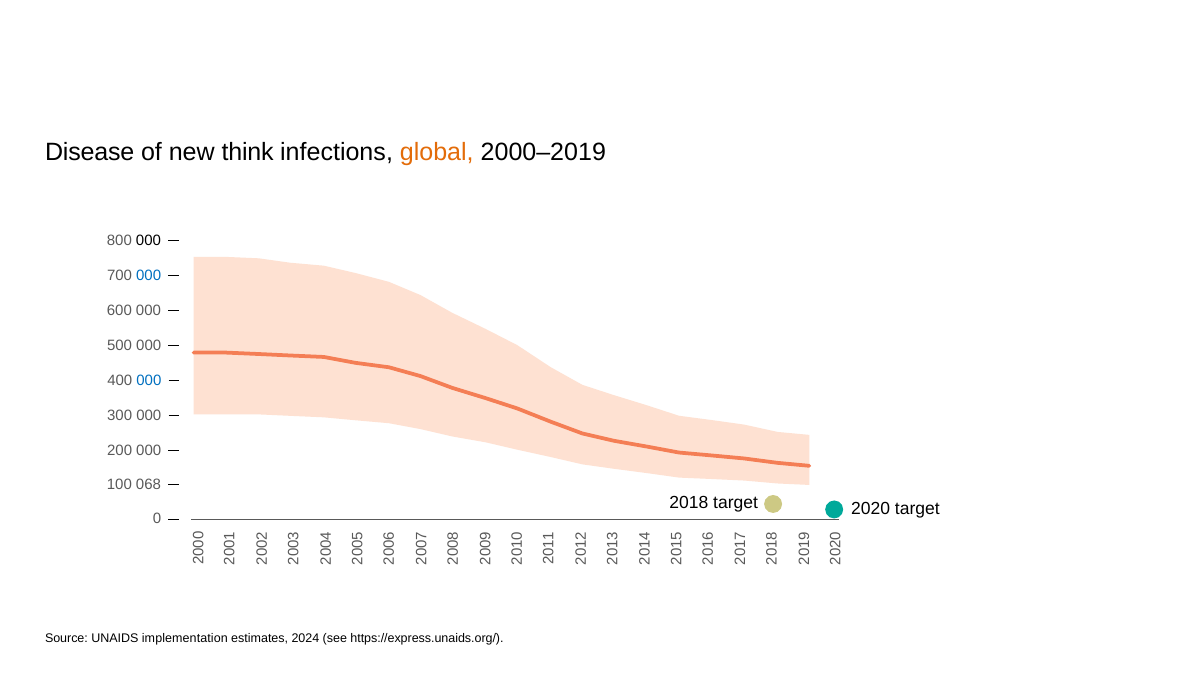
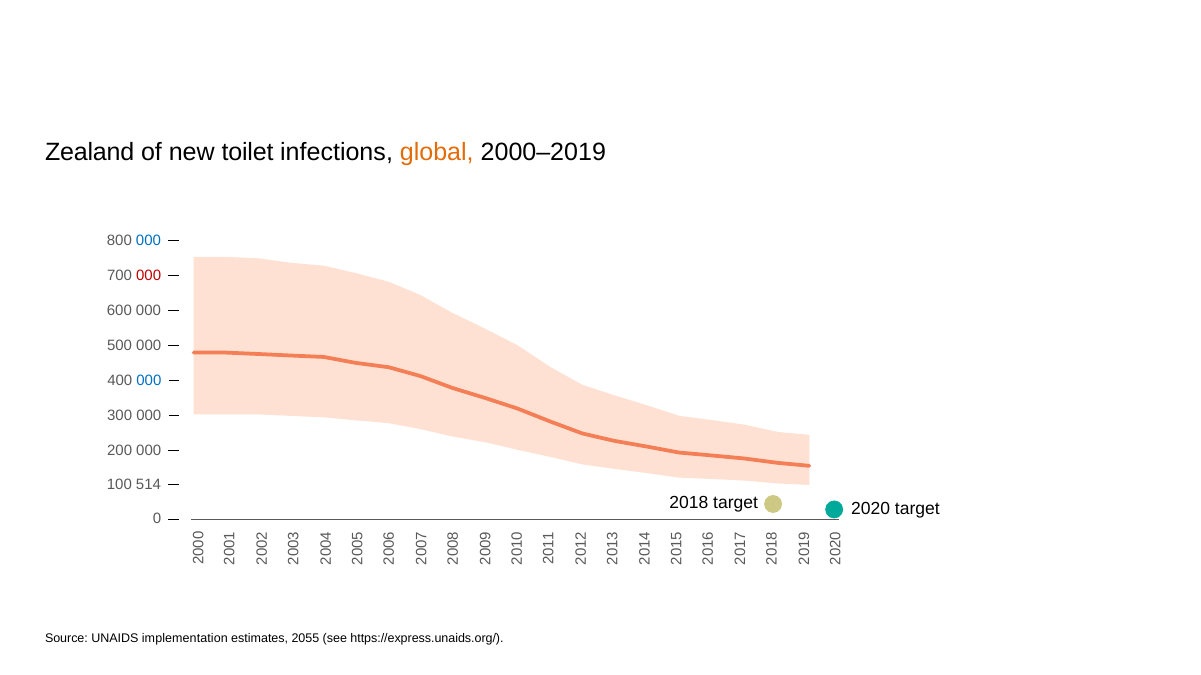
Disease: Disease -> Zealand (90, 152)
think: think -> toilet (248, 152)
000 colour: black -> blue (148, 240)
000 colour: blue -> red (149, 275)
068: 068 -> 514 (148, 485)
2024: 2024 -> 2055 (305, 639)
